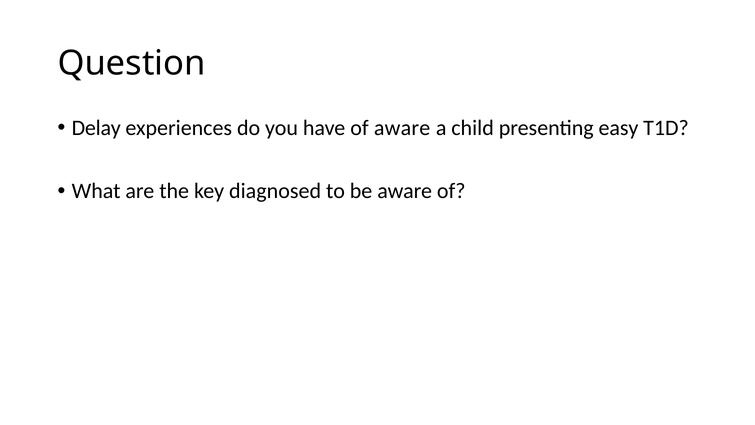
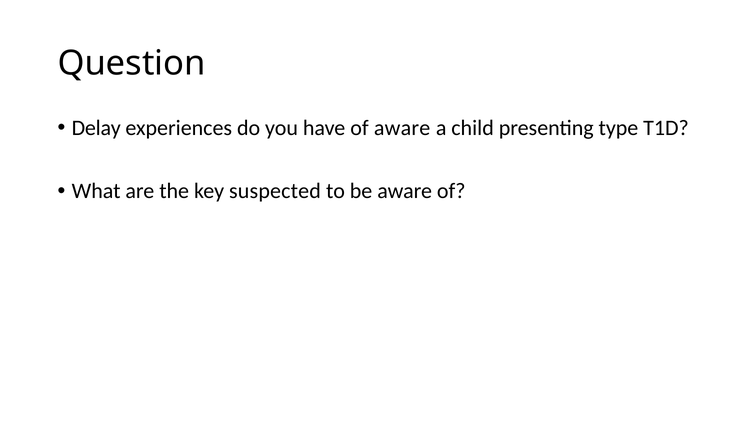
easy: easy -> type (618, 128)
diagnosed: diagnosed -> suspected (275, 191)
